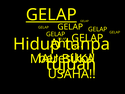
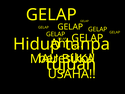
GELAP underline: present -> none (51, 15)
